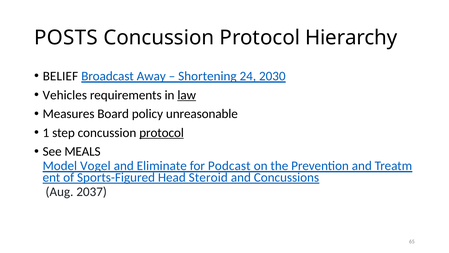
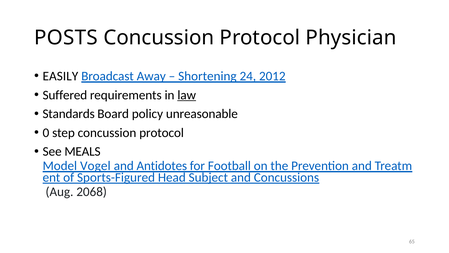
Hierarchy: Hierarchy -> Physician (351, 38)
BELIEF: BELIEF -> EASILY (60, 76)
2030: 2030 -> 2012 (272, 76)
Vehicles: Vehicles -> Suffered (65, 95)
Measures: Measures -> Standards (69, 114)
1: 1 -> 0 (46, 133)
protocol underline: present -> none (162, 133)
Eliminate: Eliminate -> Antidotes (162, 166)
Podcast: Podcast -> Football (229, 166)
Steroid: Steroid -> Subject (208, 177)
2037: 2037 -> 2068 (92, 191)
